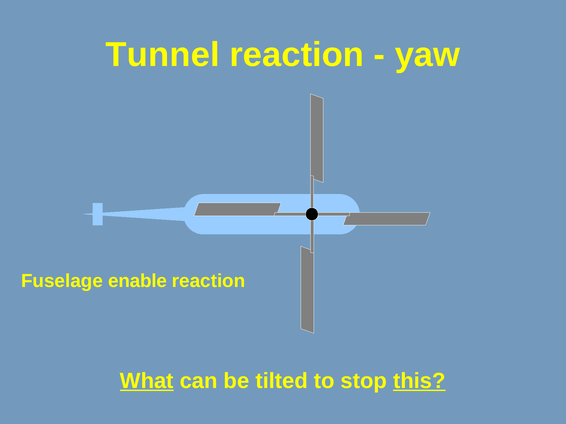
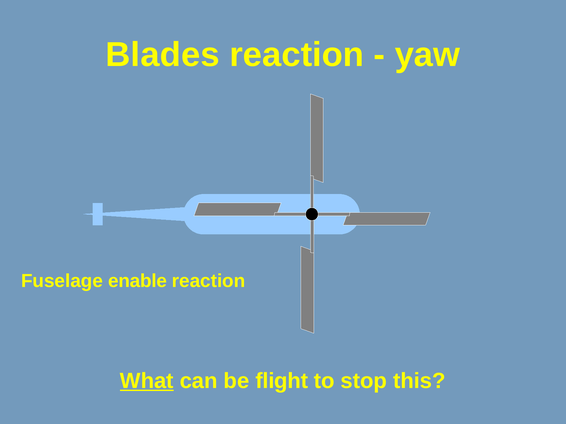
Tunnel: Tunnel -> Blades (163, 55)
tilted: tilted -> flight (282, 381)
this underline: present -> none (419, 381)
